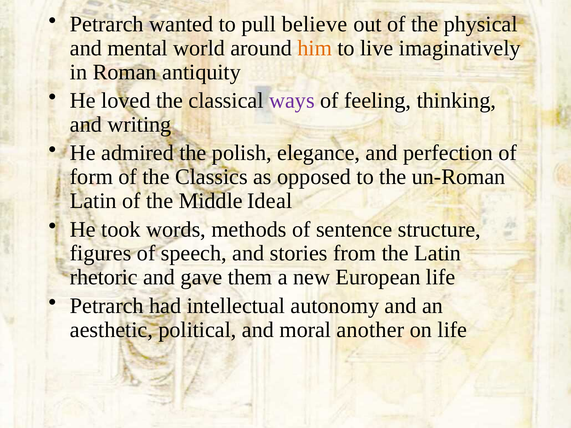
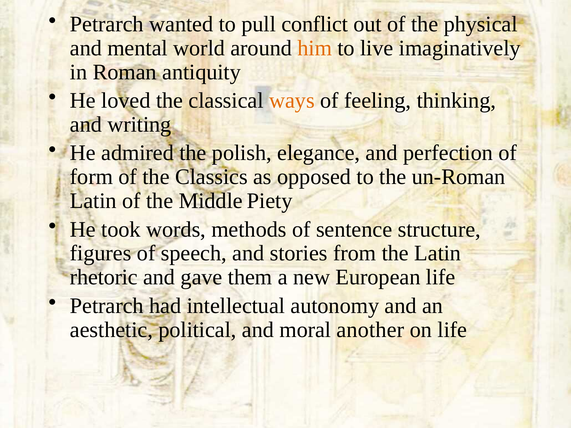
believe: believe -> conflict (315, 24)
ways colour: purple -> orange (292, 101)
Ideal: Ideal -> Piety (270, 201)
